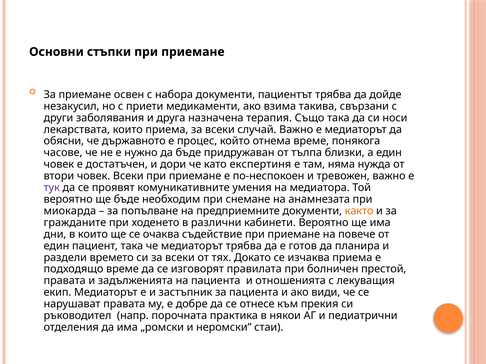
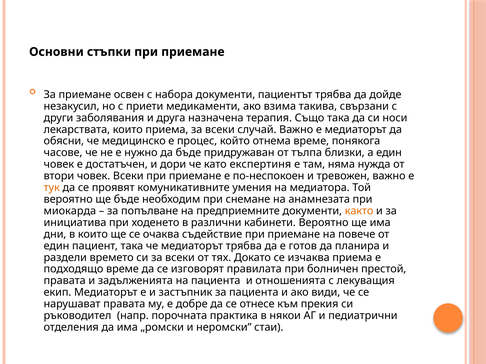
държавното: държавното -> медицинско (134, 141)
тук colour: purple -> orange (52, 188)
гражданите: гражданите -> инициатива (75, 223)
